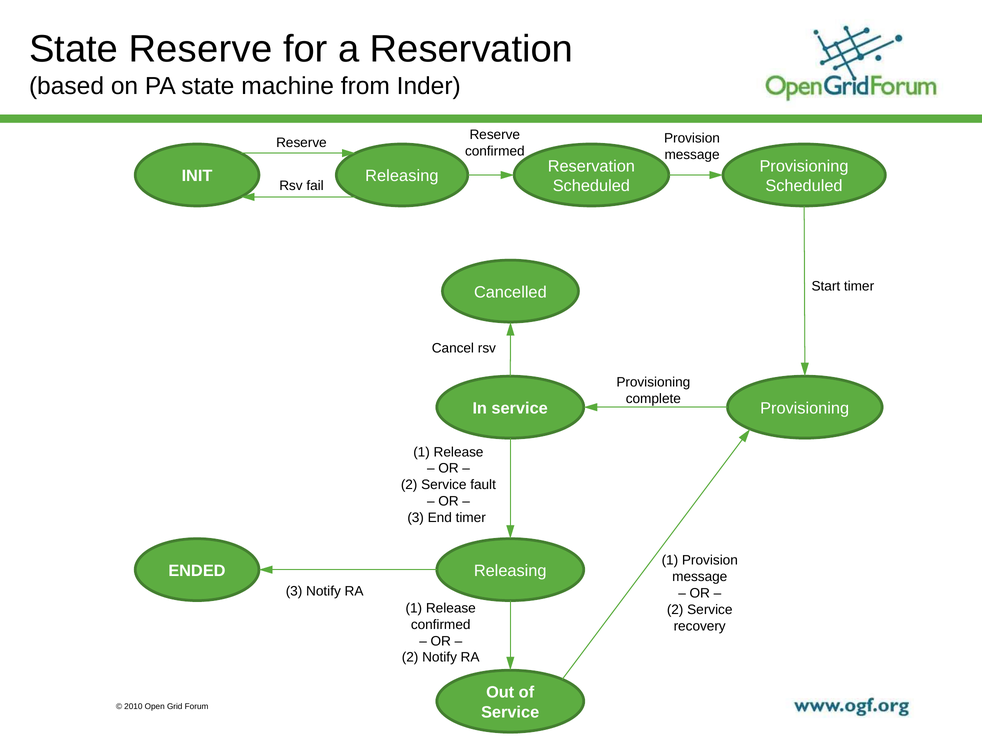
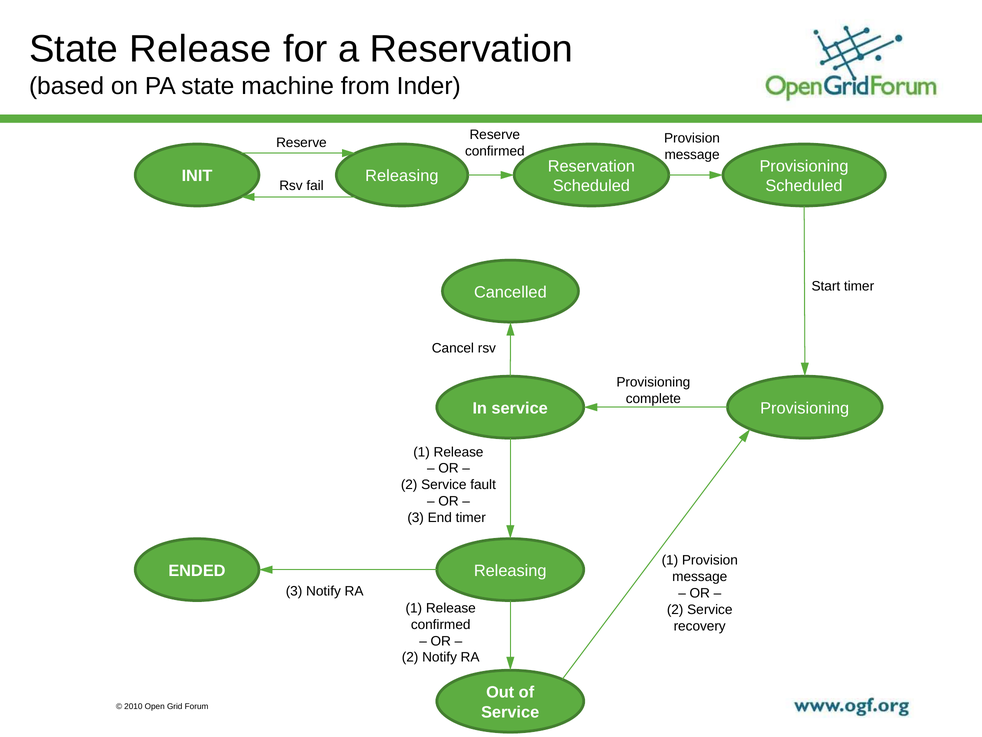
State Reserve: Reserve -> Release (200, 49)
